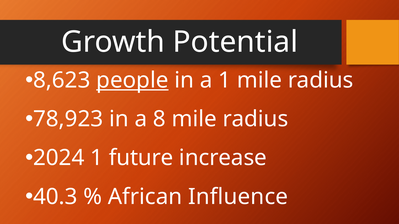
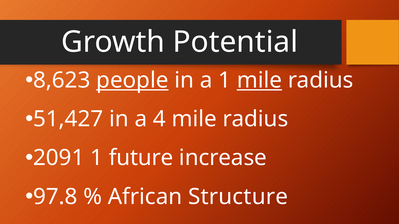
mile underline: none -> present (259, 80)
78,923: 78,923 -> 51,427 (68, 119)
8: 8 -> 4 (159, 119)
2024: 2024 -> 2091 (59, 158)
40.3: 40.3 -> 97.8 (55, 197)
Influence: Influence -> Structure (238, 197)
